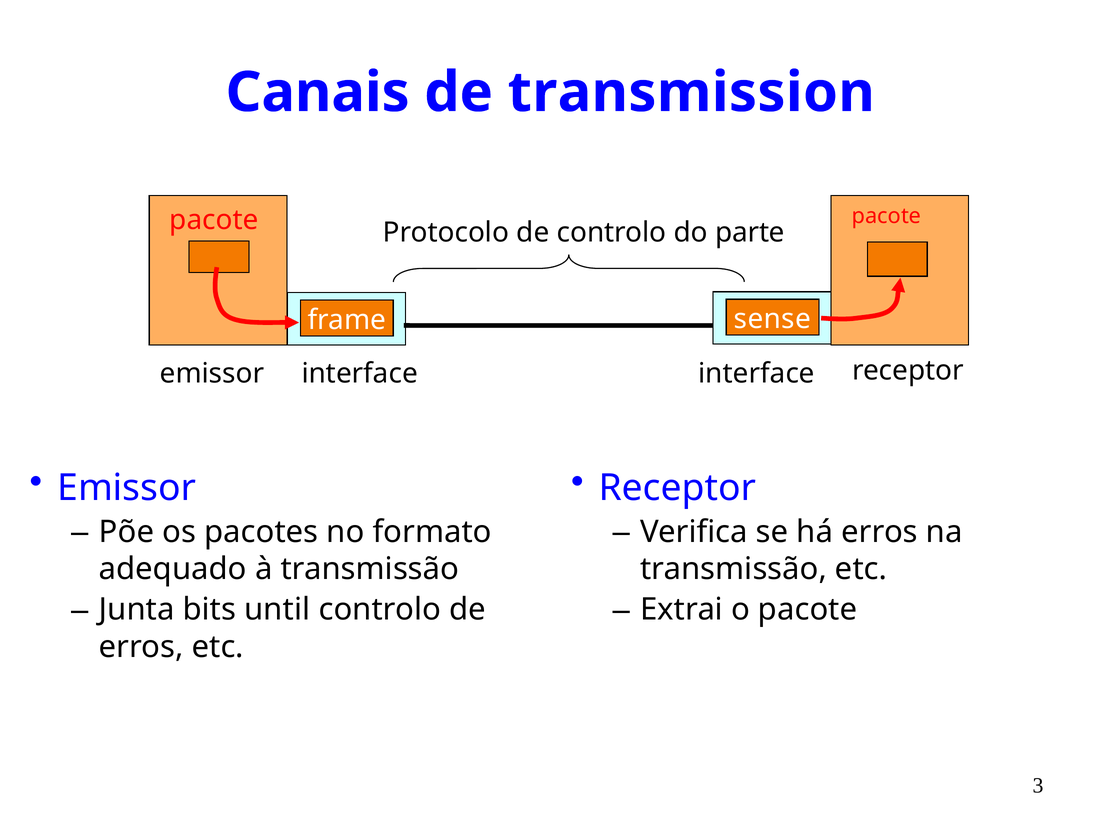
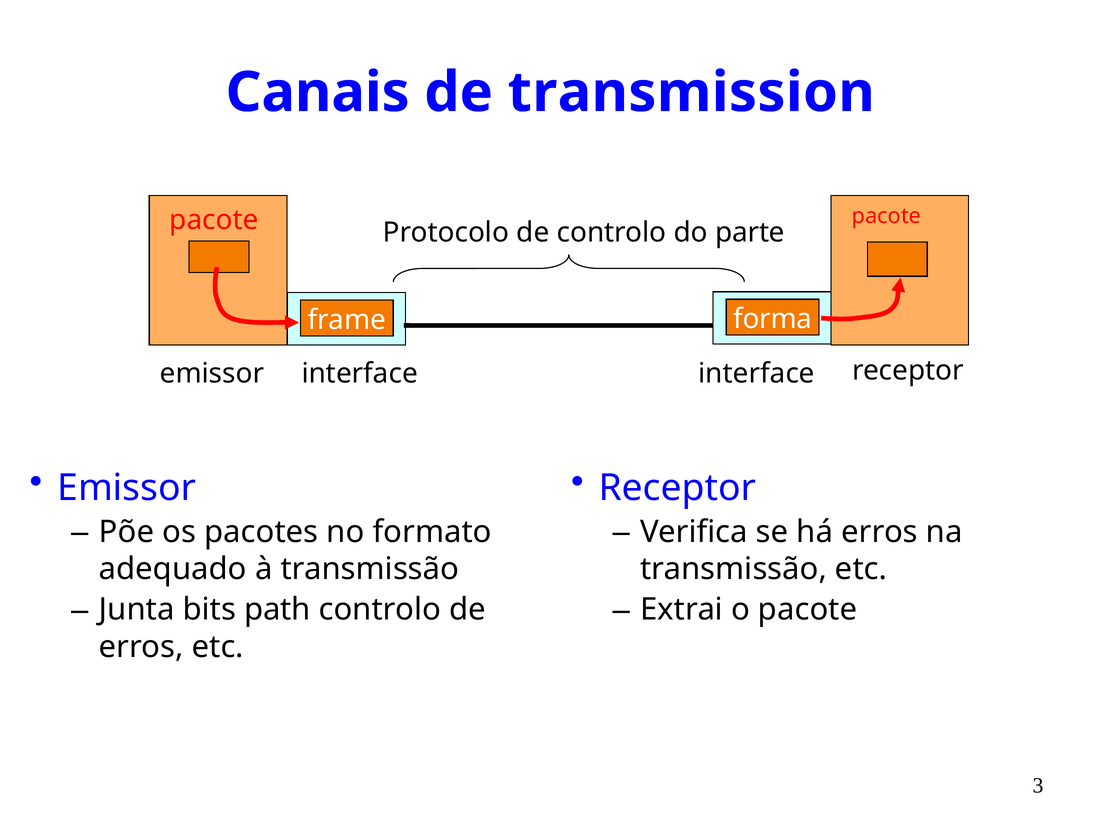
sense: sense -> forma (773, 319)
until: until -> path (277, 610)
